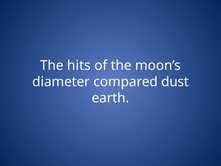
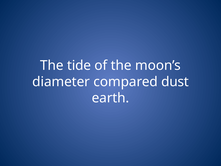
hits: hits -> tide (79, 65)
